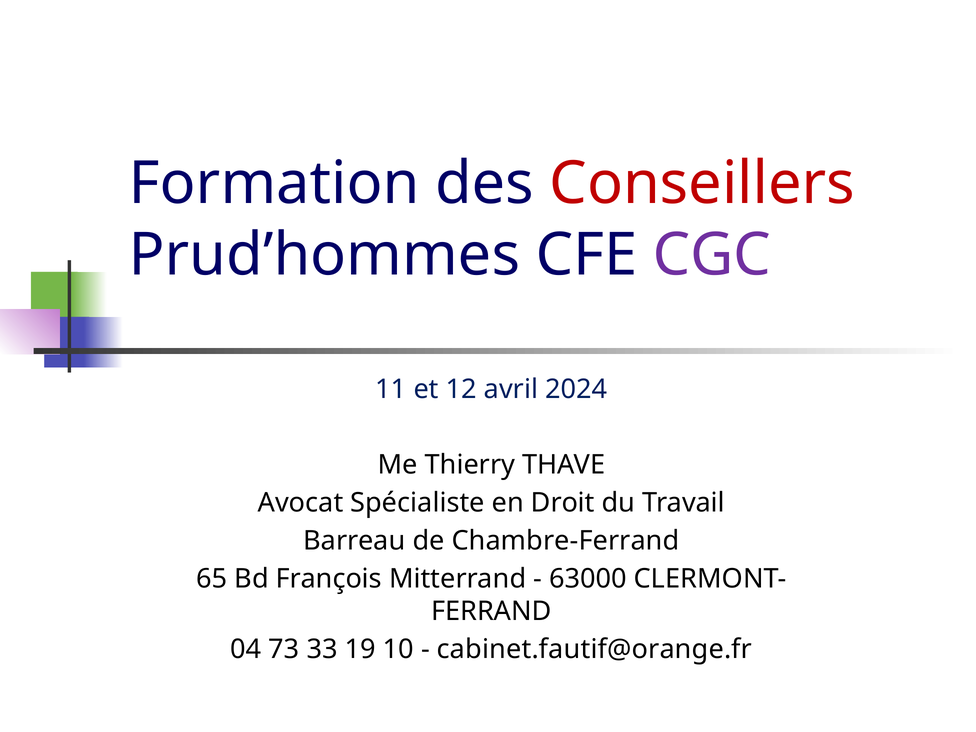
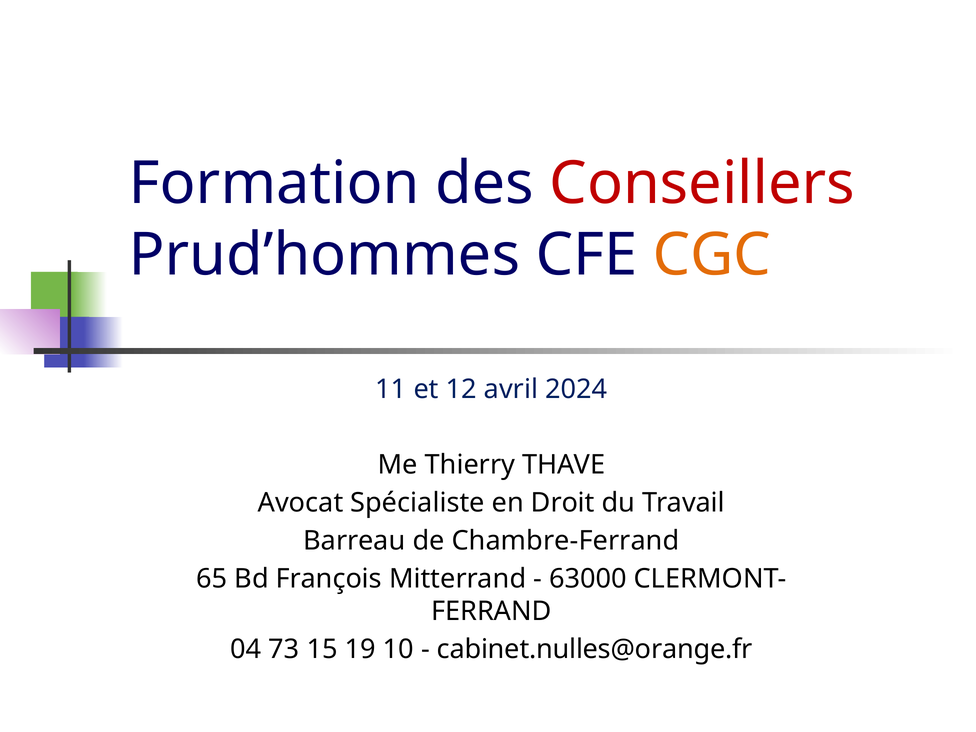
CGC colour: purple -> orange (712, 255)
33: 33 -> 15 (322, 649)
cabinet.fautif@orange.fr: cabinet.fautif@orange.fr -> cabinet.nulles@orange.fr (595, 649)
